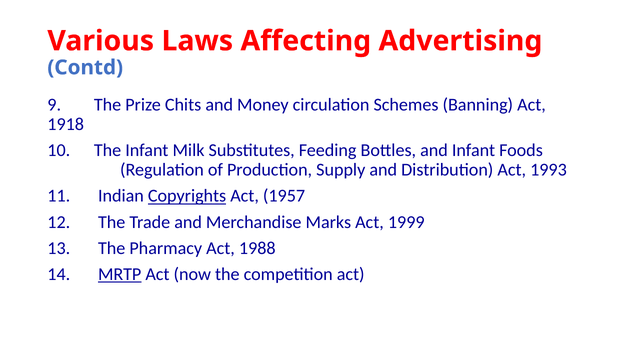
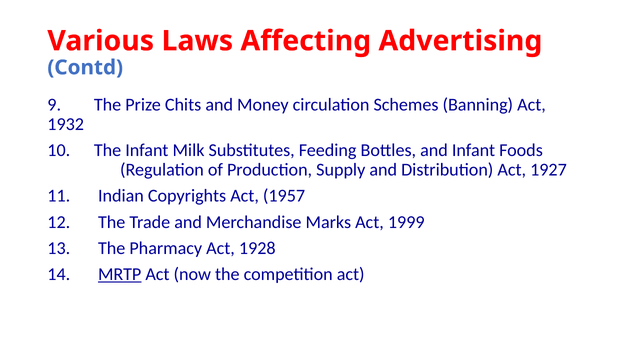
1918: 1918 -> 1932 (66, 125)
1993: 1993 -> 1927 (548, 170)
Copyrights underline: present -> none (187, 196)
1988: 1988 -> 1928 (257, 248)
